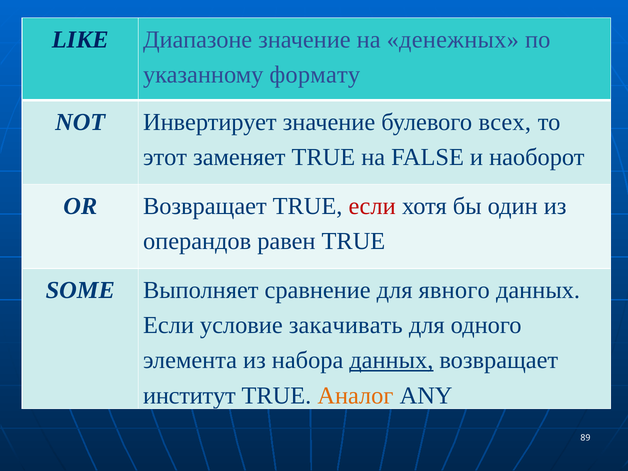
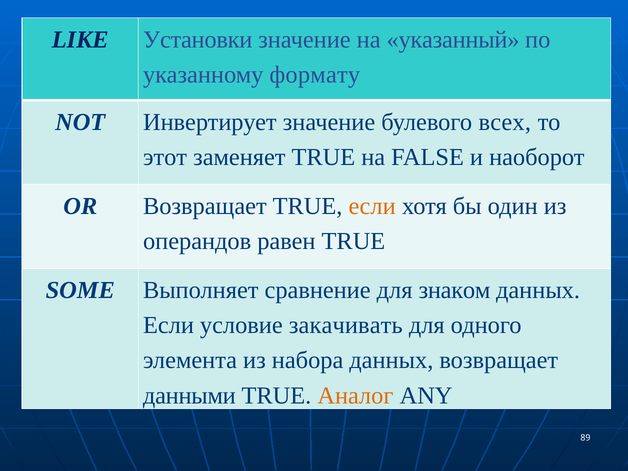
Диапазоне: Диапазоне -> Установки (198, 40)
денежных: денежных -> указанный (453, 40)
если colour: red -> orange (372, 206)
явного: явного -> знаком (454, 290)
данных underline: present -> none (391, 360)
институт: институт -> данными (189, 396)
